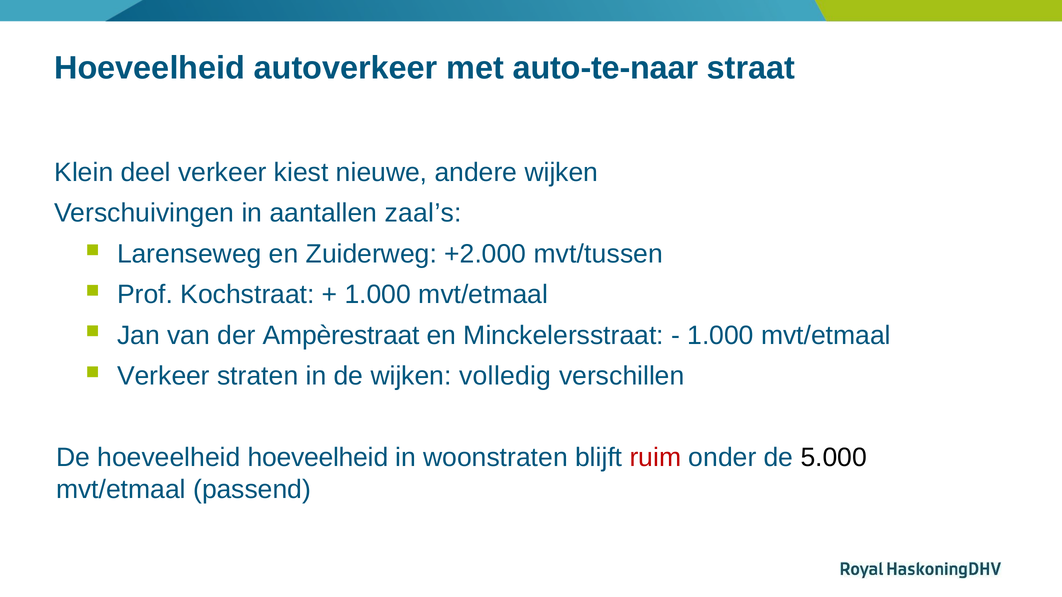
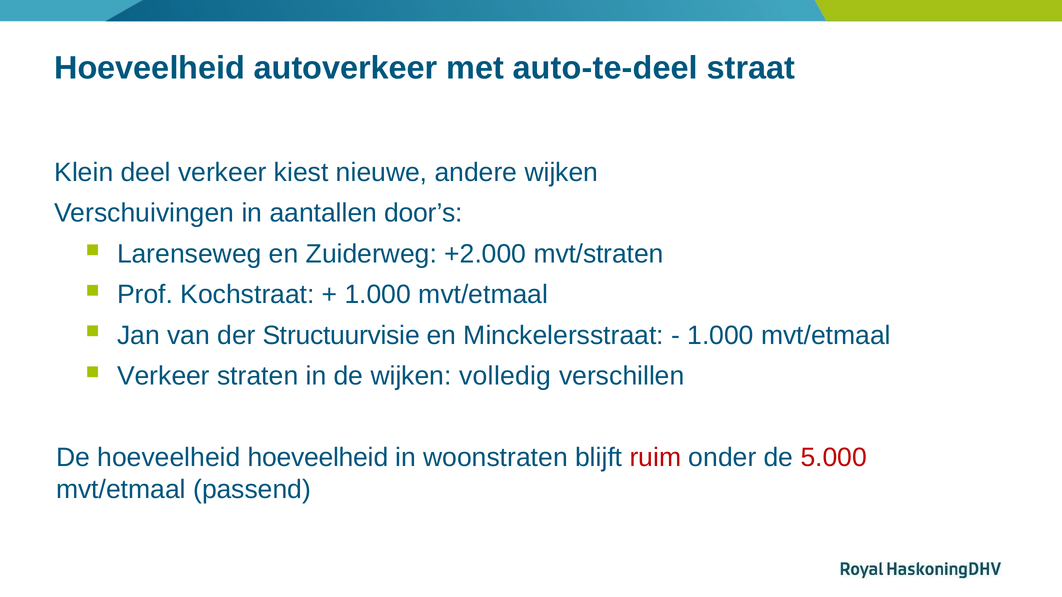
auto-te-naar: auto-te-naar -> auto-te-deel (605, 68)
zaal’s: zaal’s -> door’s (424, 213)
mvt/tussen: mvt/tussen -> mvt/straten (598, 254)
Ampèrestraat: Ampèrestraat -> Structuurvisie (341, 336)
5.000 colour: black -> red (834, 458)
